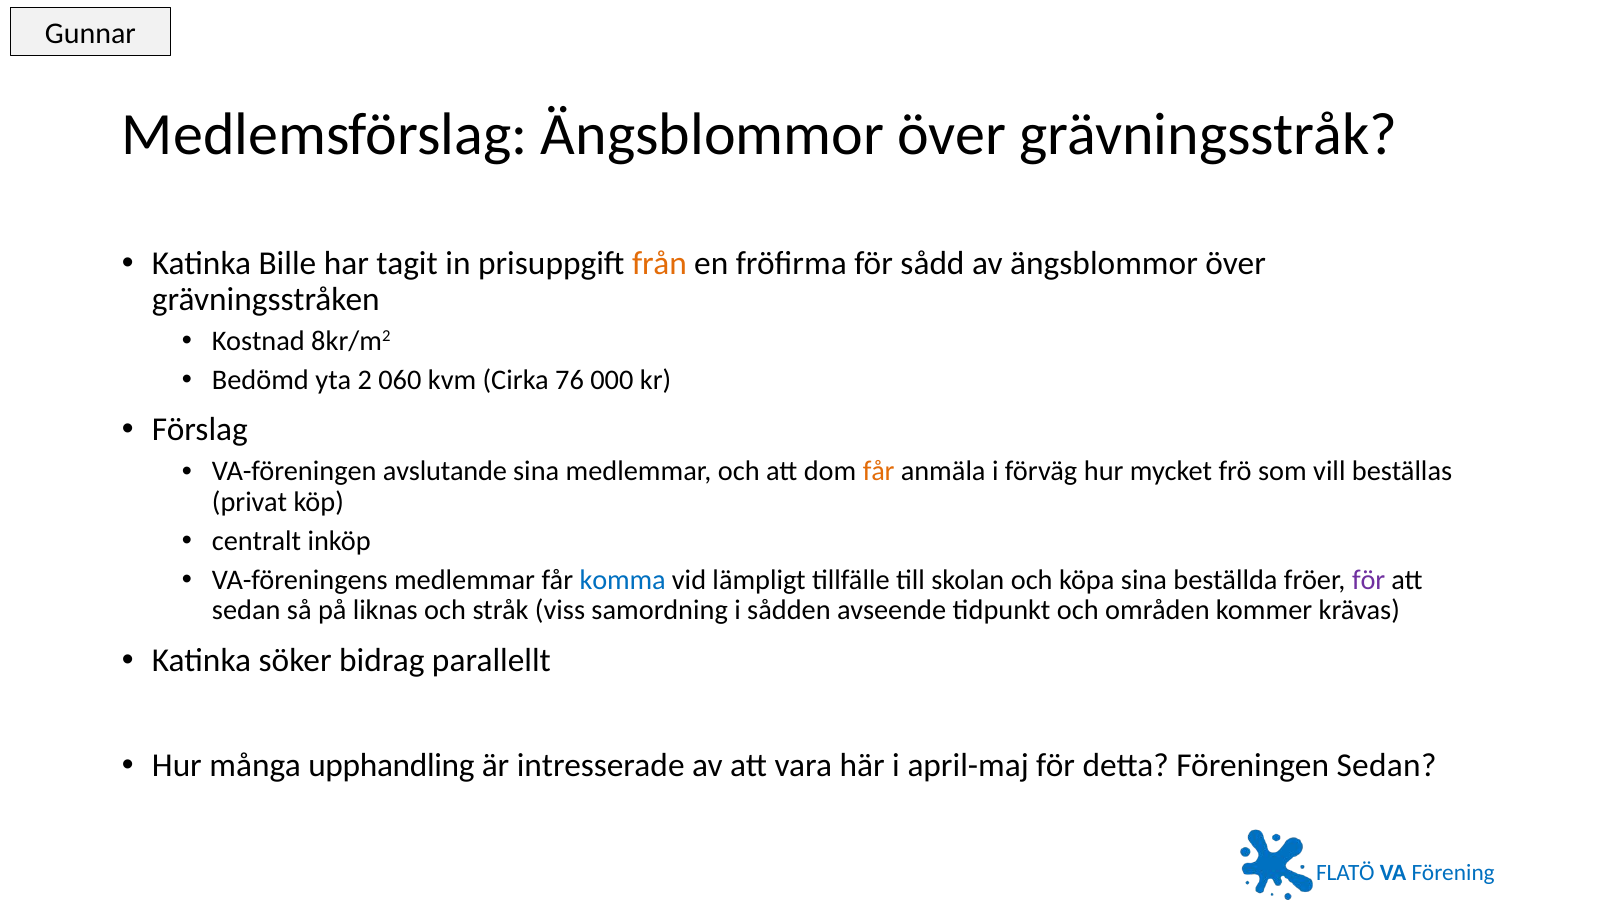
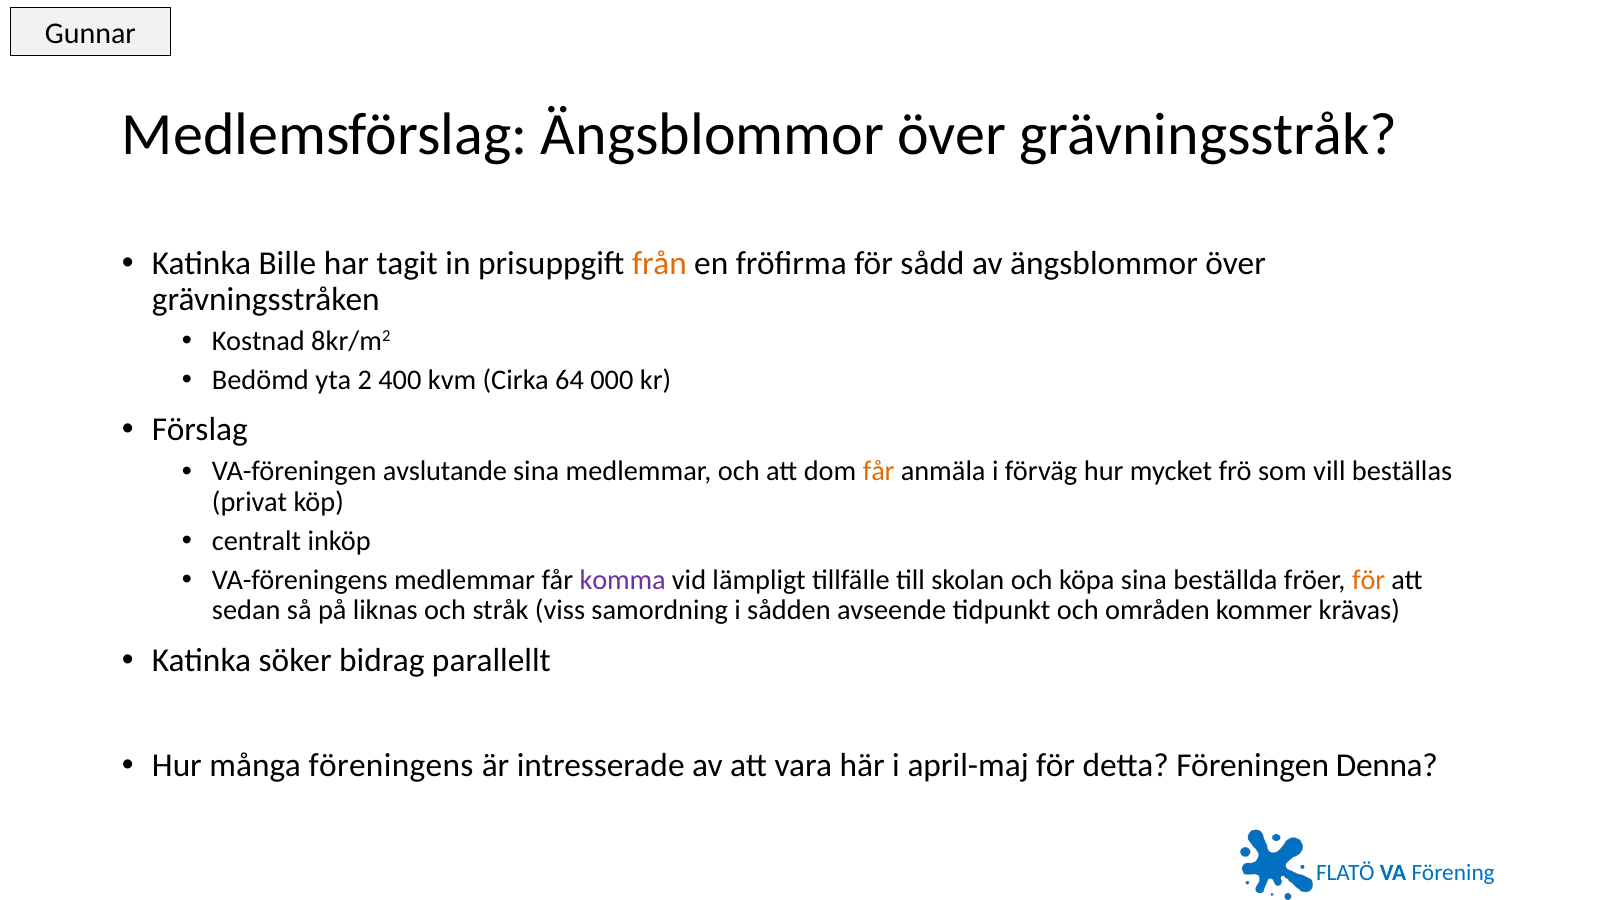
060: 060 -> 400 (400, 380)
76: 76 -> 64 (570, 380)
komma colour: blue -> purple (623, 580)
för colour: purple -> orange (1369, 580)
upphandling: upphandling -> föreningens (391, 766)
Föreningen Sedan: Sedan -> Denna (1387, 766)
